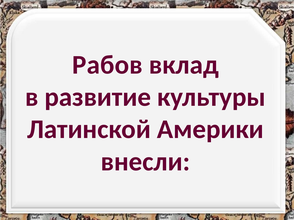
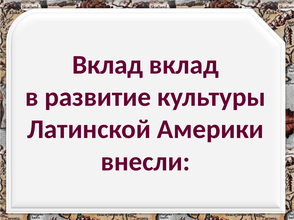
Рабов: Рабов -> Вклад (108, 65)
